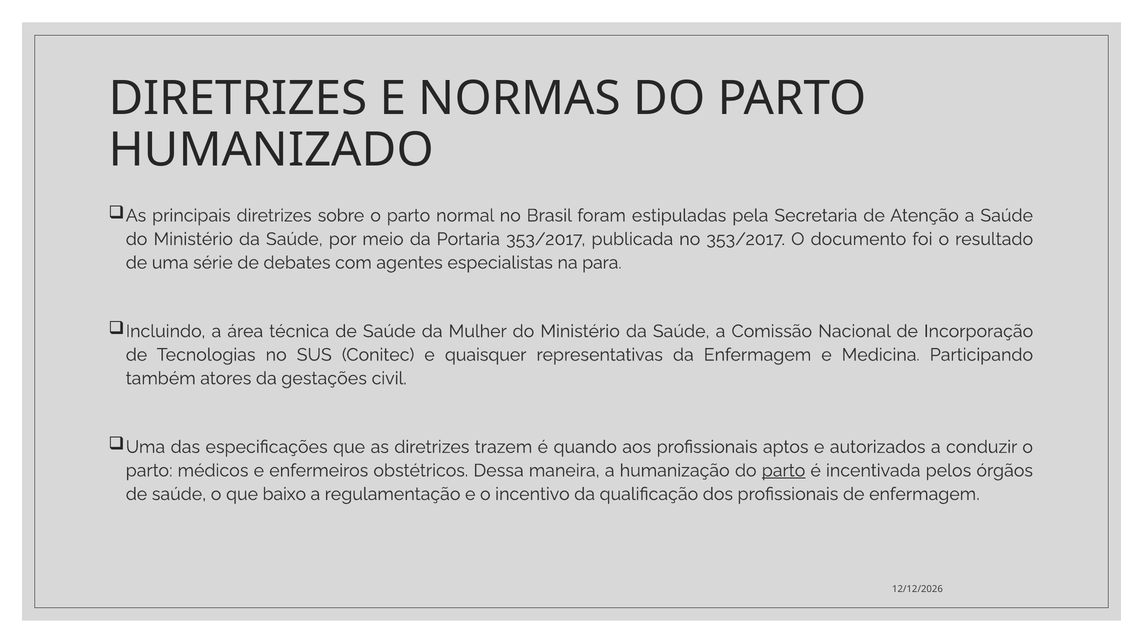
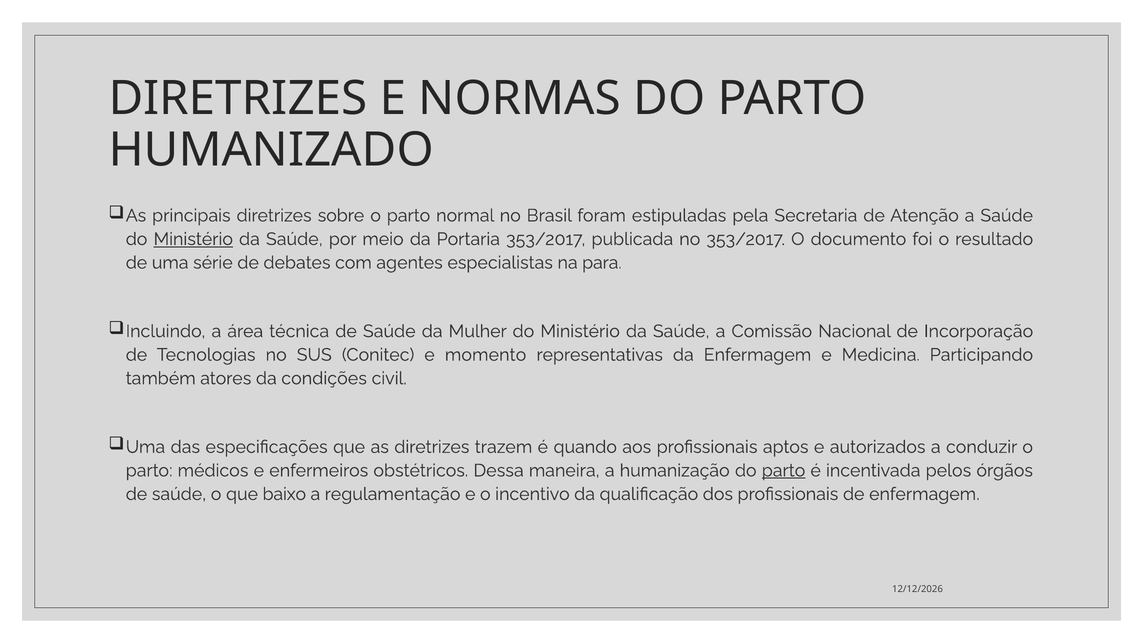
Ministério underline: none -> present (193, 239)
quaisquer: quaisquer -> momento (486, 355)
gestações: gestações -> condições (324, 378)
